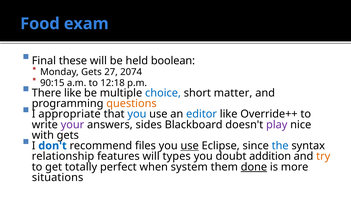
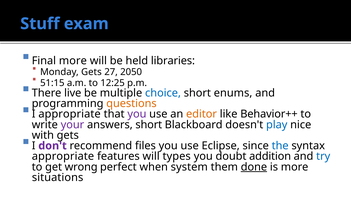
Food: Food -> Stuff (40, 24)
these: these -> more (73, 61)
boolean: boolean -> libraries (173, 61)
2074: 2074 -> 2050 (131, 72)
90:15: 90:15 -> 51:15 (52, 83)
12:18: 12:18 -> 12:25 (113, 83)
There like: like -> live (73, 93)
matter: matter -> enums (233, 93)
you colour: blue -> purple (137, 114)
editor colour: blue -> orange (202, 114)
Override++: Override++ -> Behavior++ (269, 114)
answers sides: sides -> short (149, 124)
play colour: purple -> blue (277, 124)
don't colour: blue -> purple (53, 145)
use underline: present -> none (190, 145)
relationship: relationship -> appropriate (63, 156)
try colour: orange -> blue (323, 156)
totally: totally -> wrong (81, 166)
